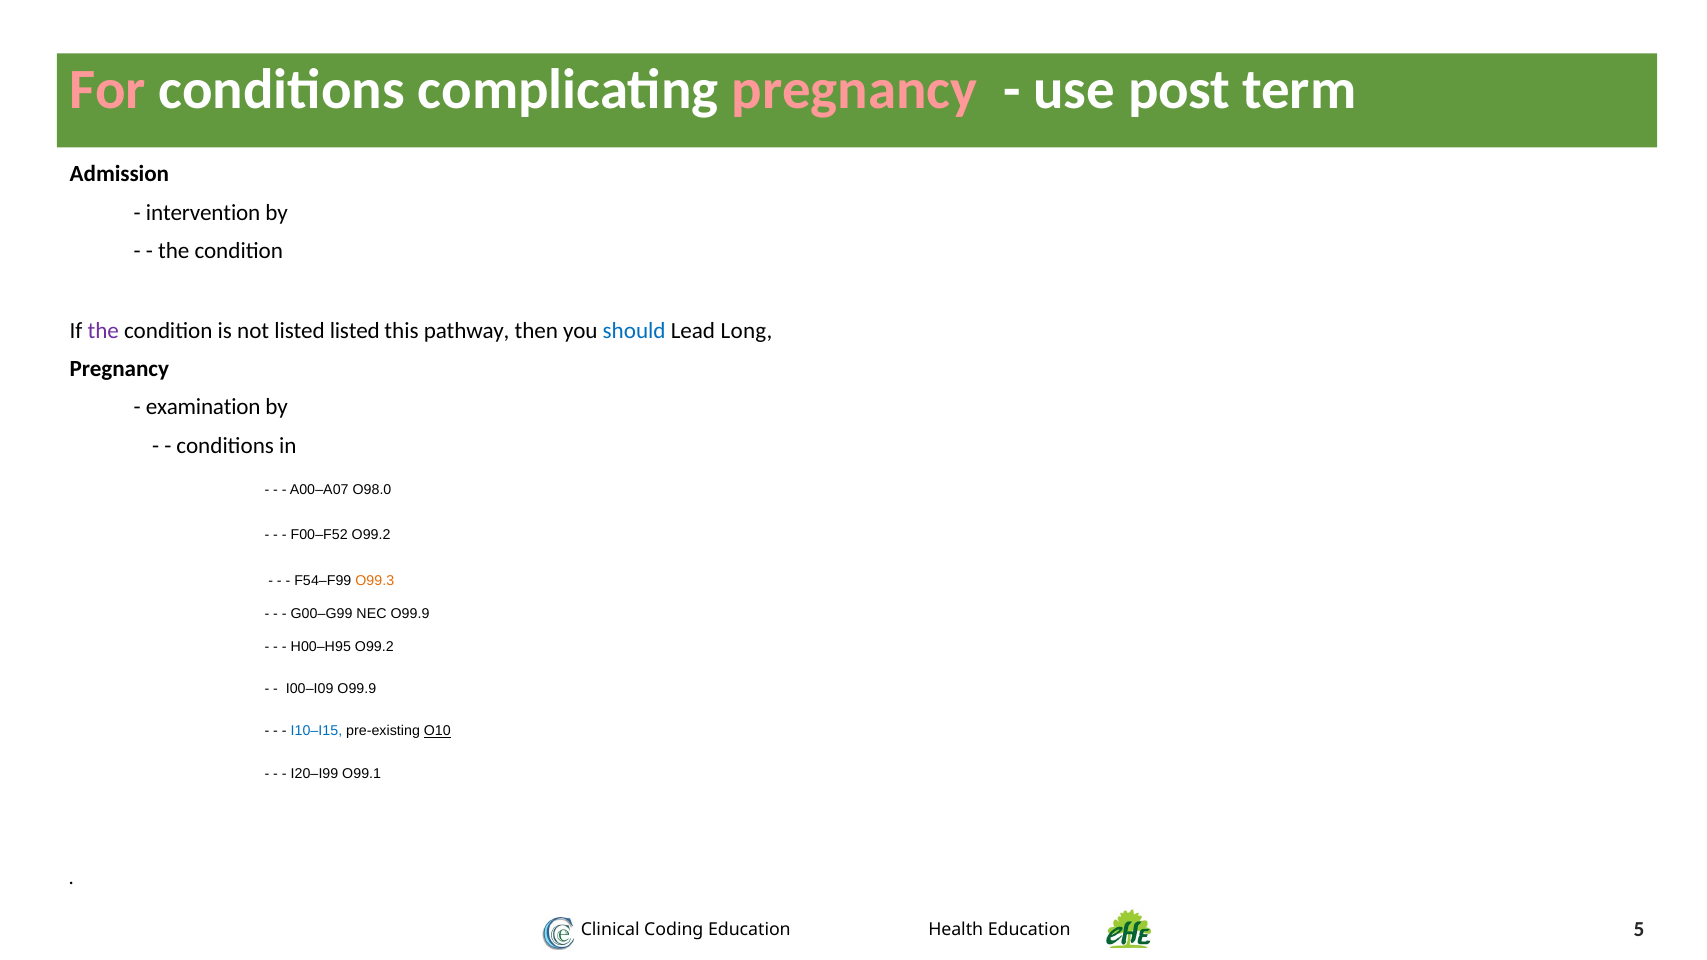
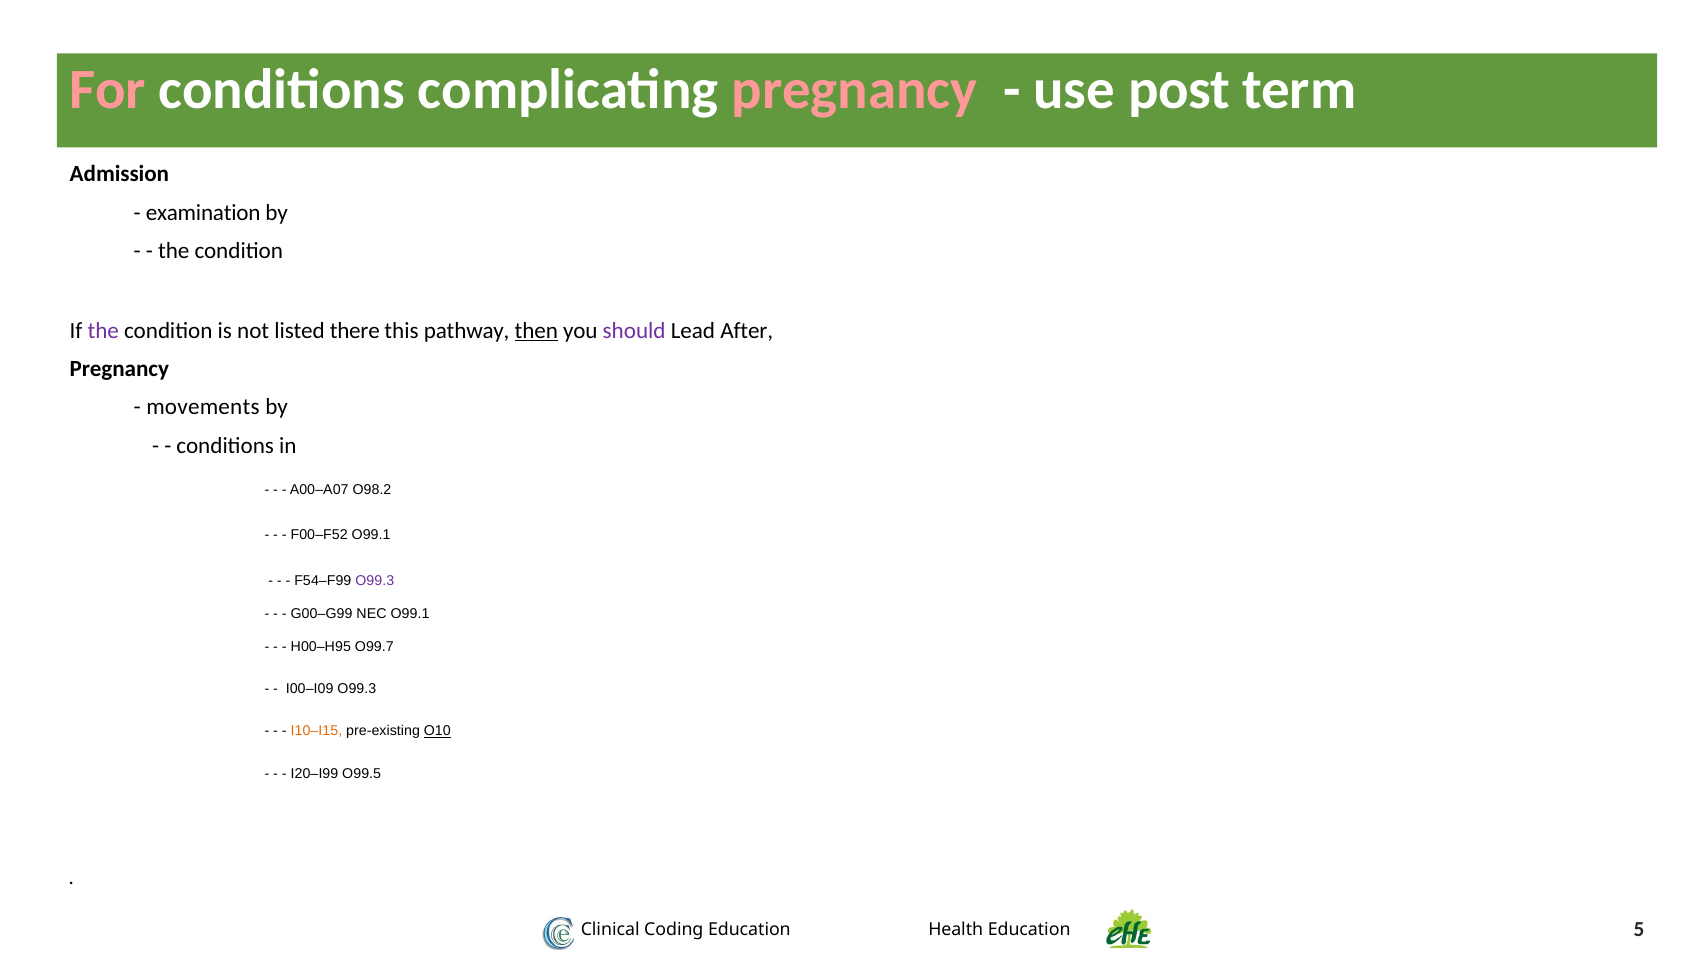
intervention: intervention -> examination (203, 213)
listed listed: listed -> there (355, 331)
then underline: none -> present (536, 331)
should colour: blue -> purple (634, 331)
Long: Long -> After (747, 331)
examination: examination -> movements (203, 407)
O98.0: O98.0 -> O98.2 (372, 490)
F00–F52 O99.2: O99.2 -> O99.1 (371, 535)
O99.3 colour: orange -> purple (375, 581)
NEC O99.9: O99.9 -> O99.1 (410, 614)
H00–H95 O99.2: O99.2 -> O99.7 (374, 647)
I00–I09 O99.9: O99.9 -> O99.3 (357, 689)
I10–I15 colour: blue -> orange (316, 731)
O99.1: O99.1 -> O99.5 (362, 774)
